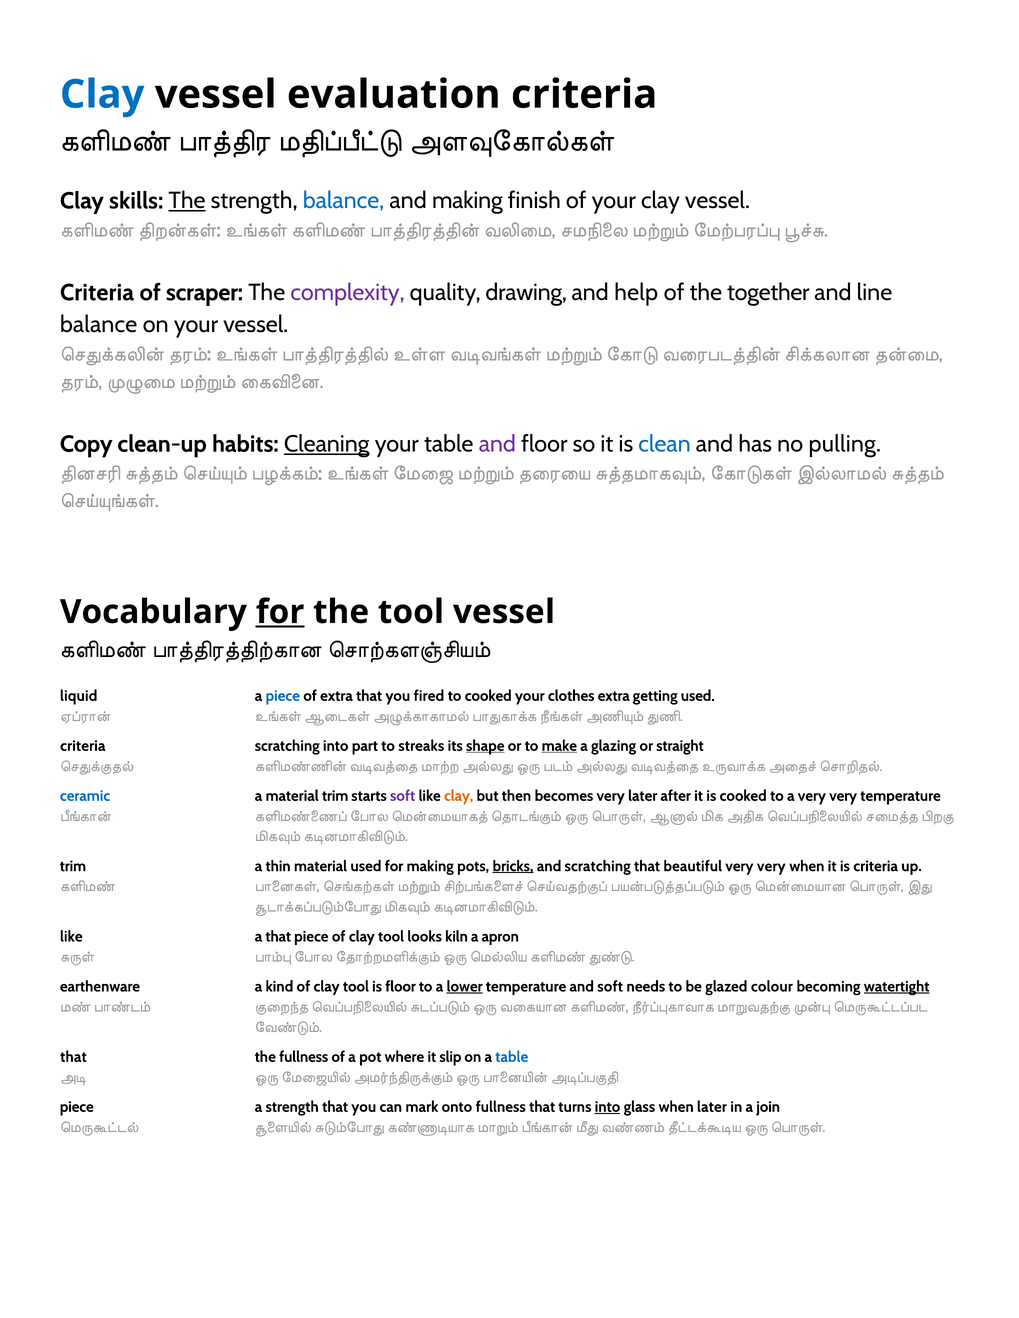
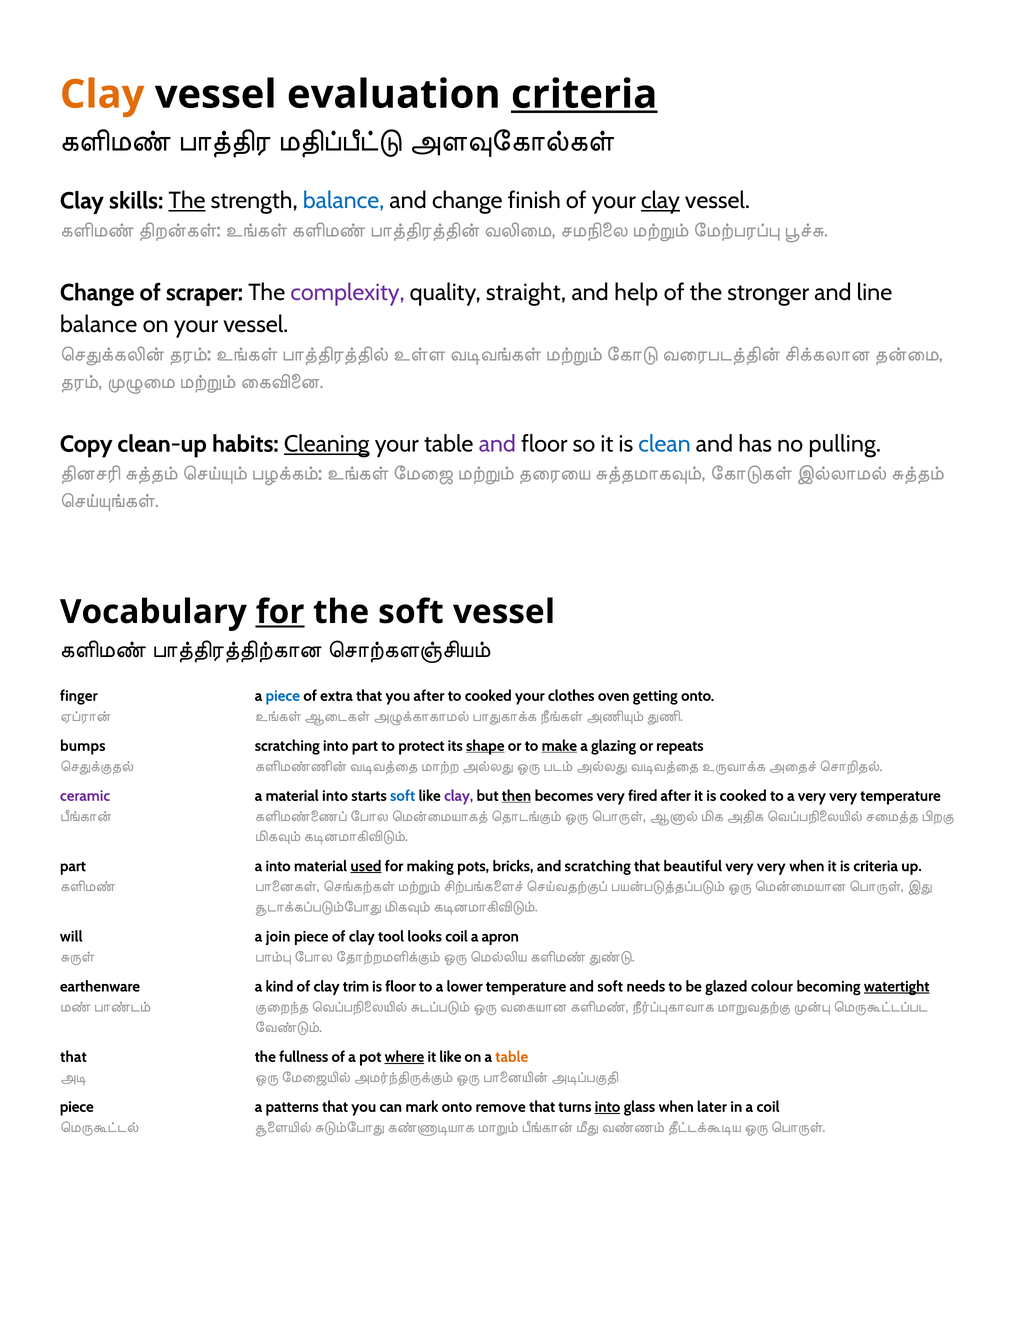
Clay colour: blue -> orange (102, 95)
criteria underline: none -> present (584, 95)
and making: making -> change (467, 201)
clay underline: none -> present (660, 201)
Criteria: Criteria -> Change (97, 293)
drawing: drawing -> straight (526, 293)
together: together -> stronger (768, 293)
the tool: tool -> soft (411, 612)
liquid: liquid -> finger (79, 696)
you fired: fired -> after (429, 696)
clothes extra: extra -> oven (614, 696)
getting used: used -> onto (698, 696)
criteria: criteria -> bumps (83, 746)
streaks: streaks -> protect (421, 746)
straight: straight -> repeats (680, 746)
ceramic colour: blue -> purple (85, 796)
material trim: trim -> into (335, 796)
soft colour: purple -> blue (403, 796)
clay colour: orange -> purple (459, 796)
then underline: none -> present (516, 796)
very later: later -> fired (643, 796)
trim: trim -> part (73, 867)
a thin: thin -> into (278, 867)
used underline: none -> present (366, 867)
bricks underline: present -> none (513, 867)
like: like -> will (71, 937)
a that: that -> join (278, 937)
looks kiln: kiln -> coil (456, 937)
kind of clay tool: tool -> trim (356, 987)
lower underline: present -> none (465, 987)
where underline: none -> present (404, 1057)
it slip: slip -> like (450, 1057)
table colour: blue -> orange (512, 1057)
a strength: strength -> patterns (292, 1107)
onto fullness: fullness -> remove (501, 1107)
a join: join -> coil (768, 1107)
